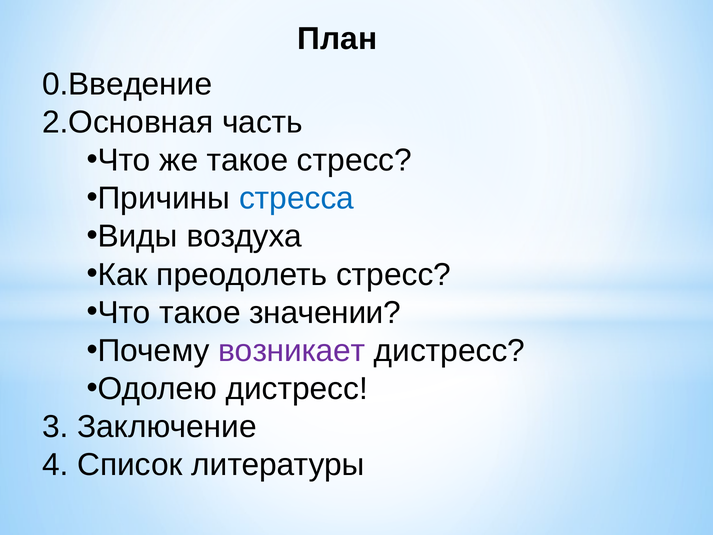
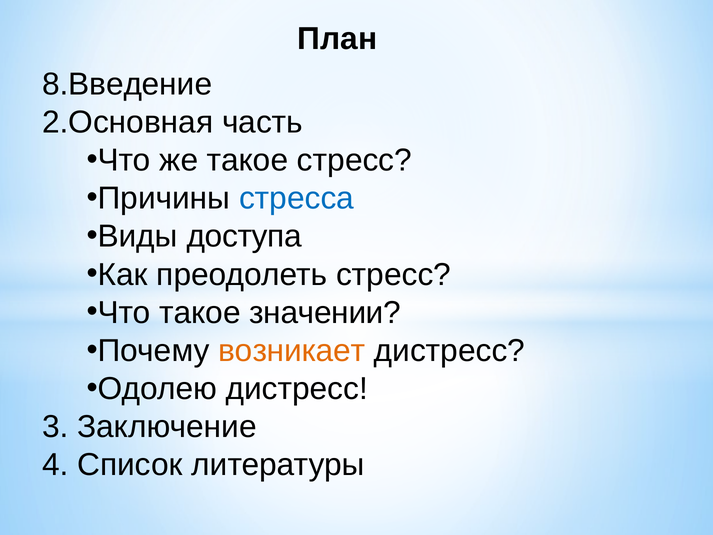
0.Введение: 0.Введение -> 8.Введение (127, 84)
воздуха: воздуха -> доступа (244, 236)
возникает colour: purple -> orange (292, 351)
